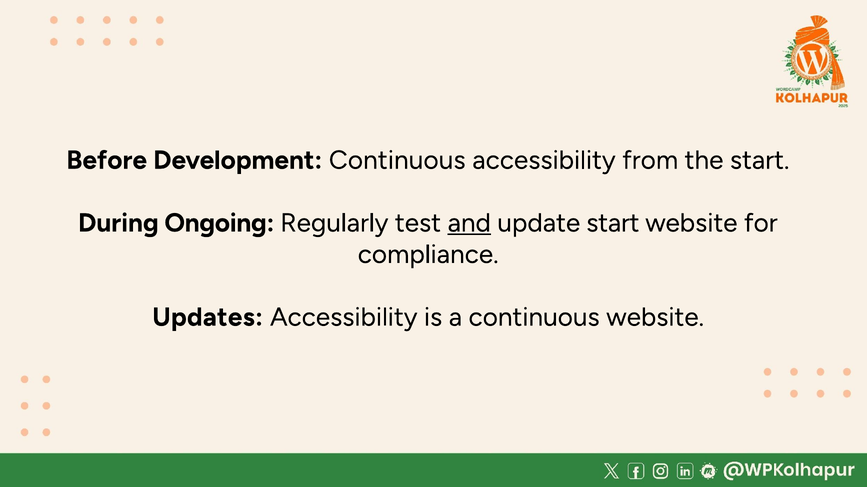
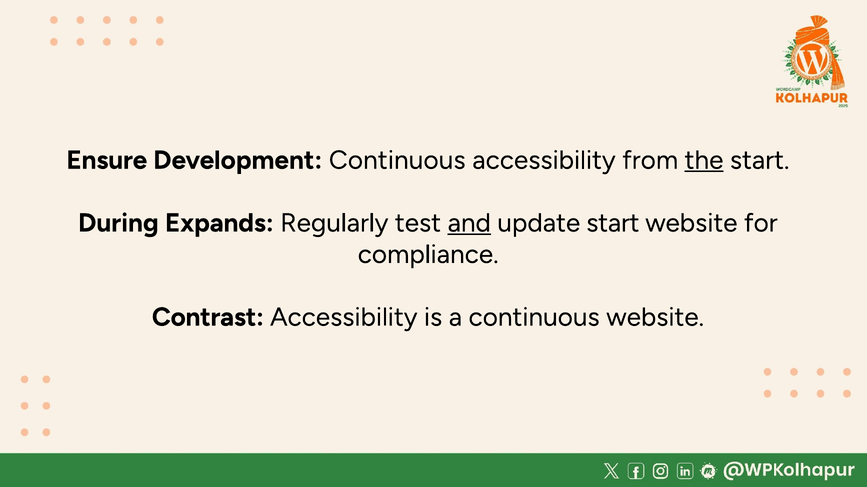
Before: Before -> Ensure (107, 160)
the underline: none -> present (704, 160)
Ongoing: Ongoing -> Expands (219, 223)
Updates: Updates -> Contrast (208, 318)
